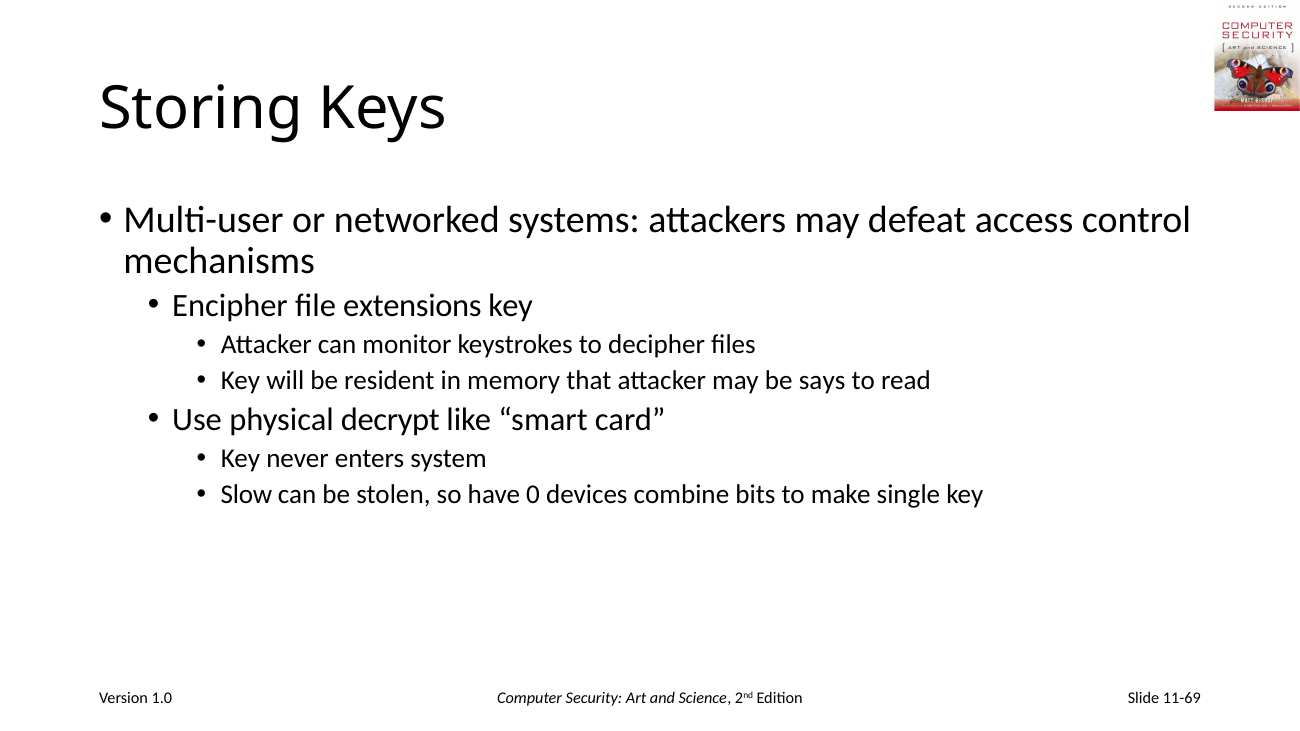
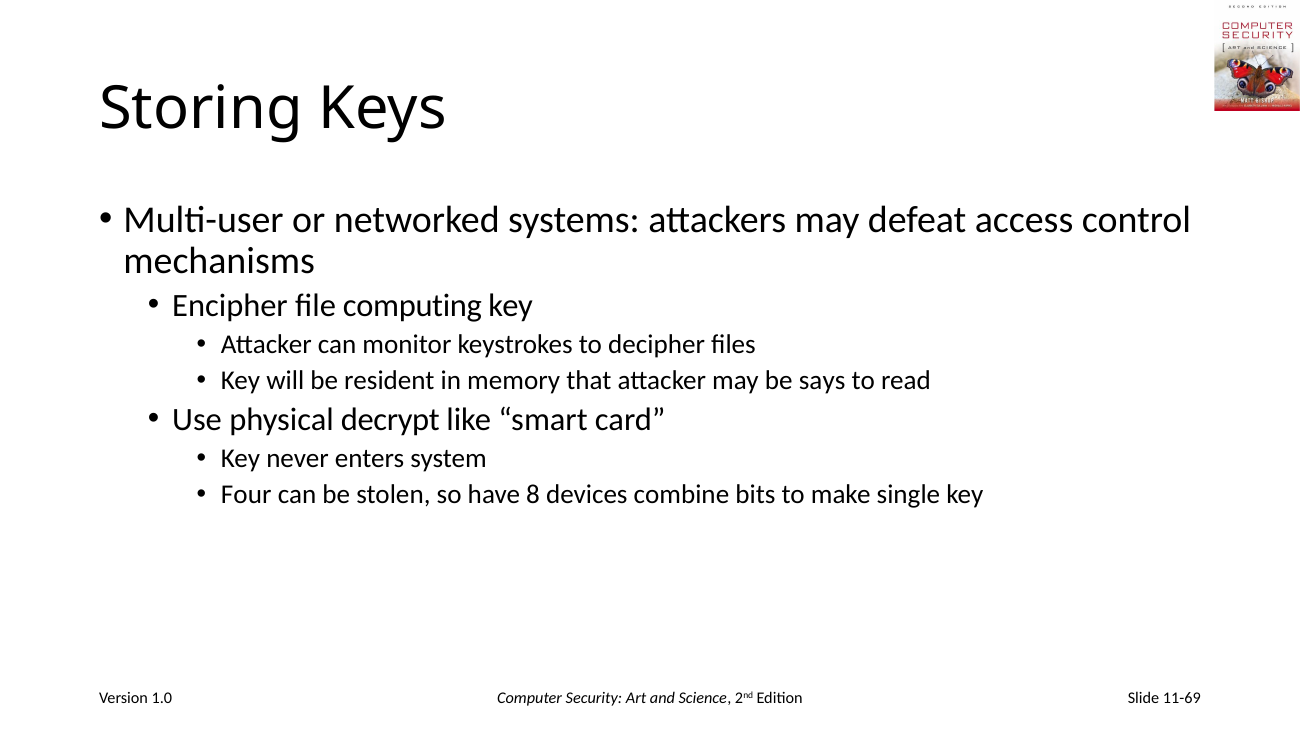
extensions: extensions -> computing (412, 306)
Slow: Slow -> Four (246, 494)
0: 0 -> 8 (533, 494)
